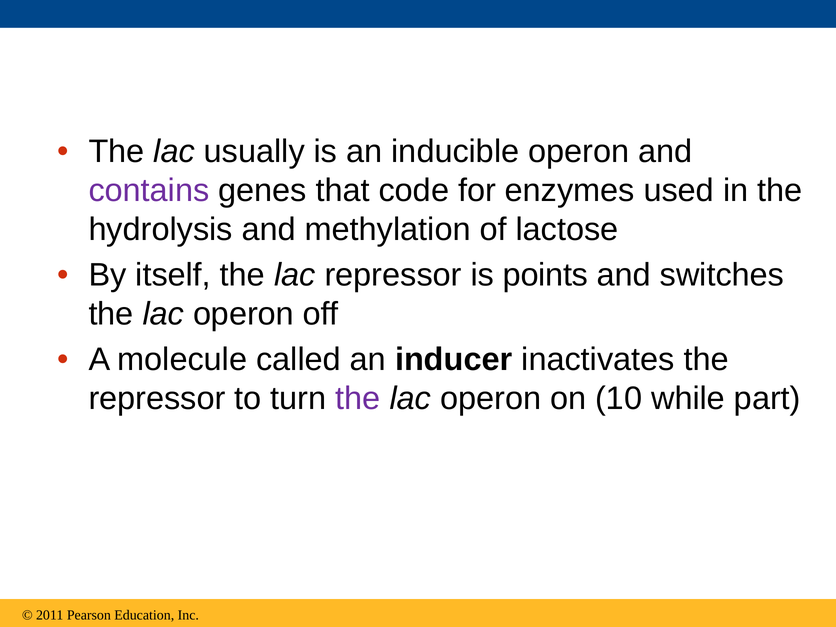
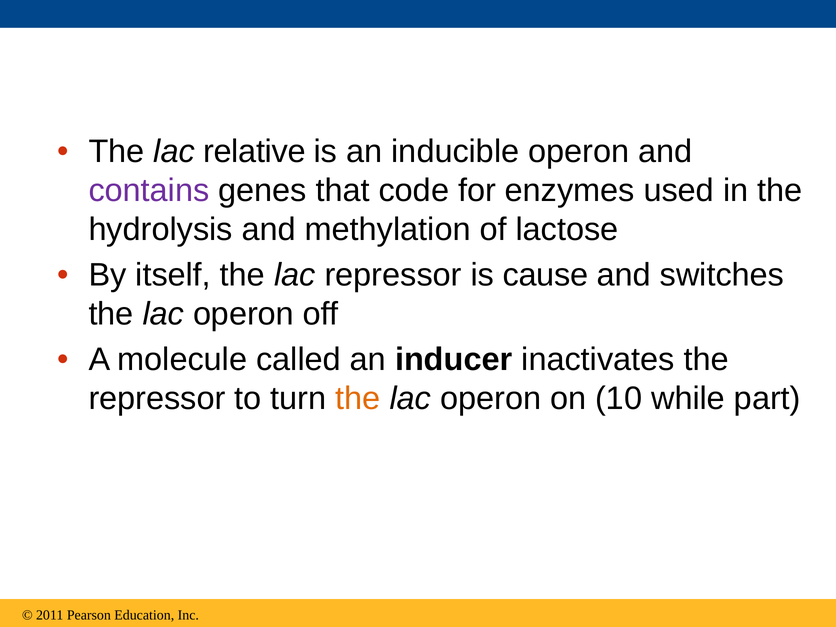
usually: usually -> relative (254, 151)
points: points -> cause (545, 275)
the colour: purple -> orange (358, 399)
